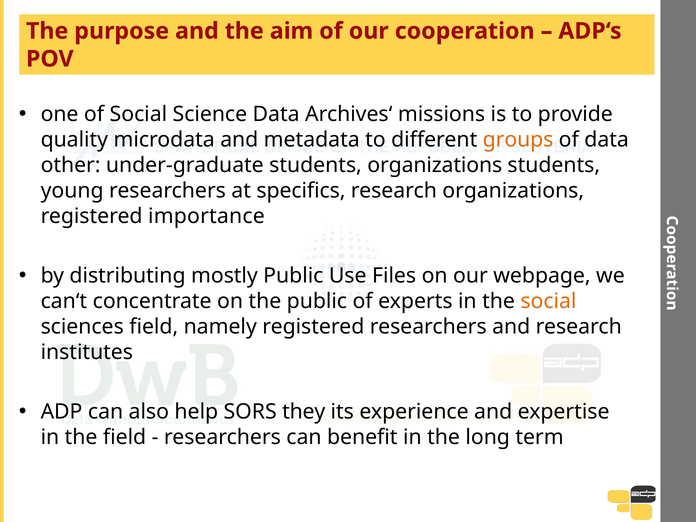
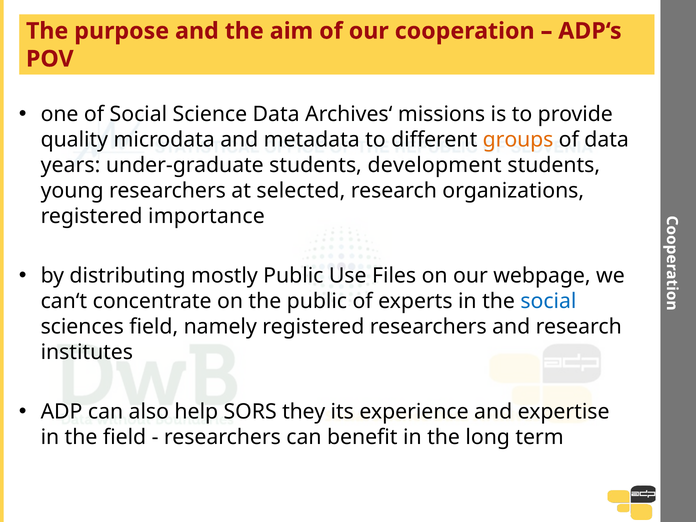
other: other -> years (71, 165)
students organizations: organizations -> development (435, 165)
specifics: specifics -> selected (301, 191)
social colour: orange -> blue (548, 301)
